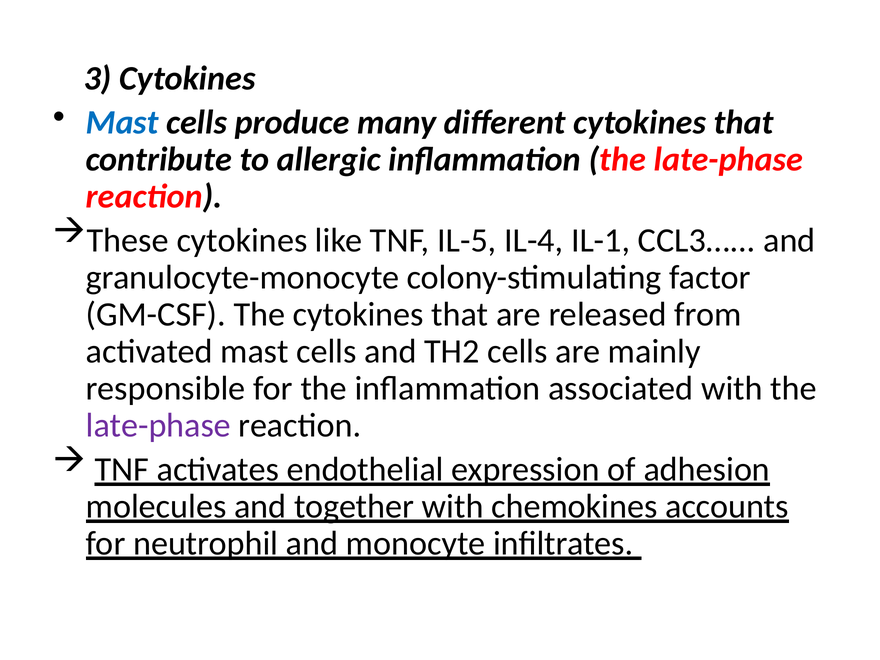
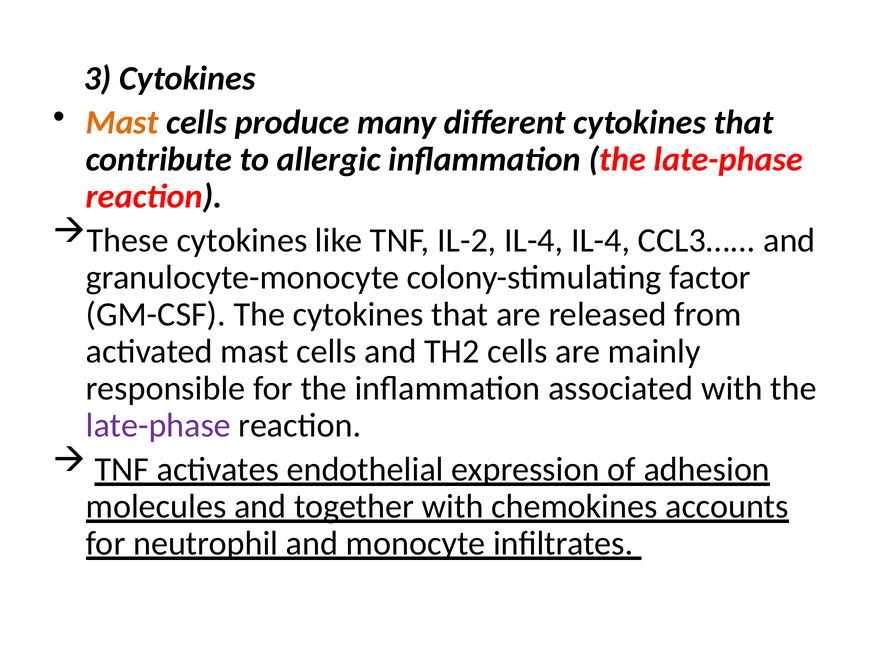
Mast colour: blue -> orange (122, 123)
IL-5: IL-5 -> IL-2 (467, 241)
IL-4 IL-1: IL-1 -> IL-4 (601, 241)
